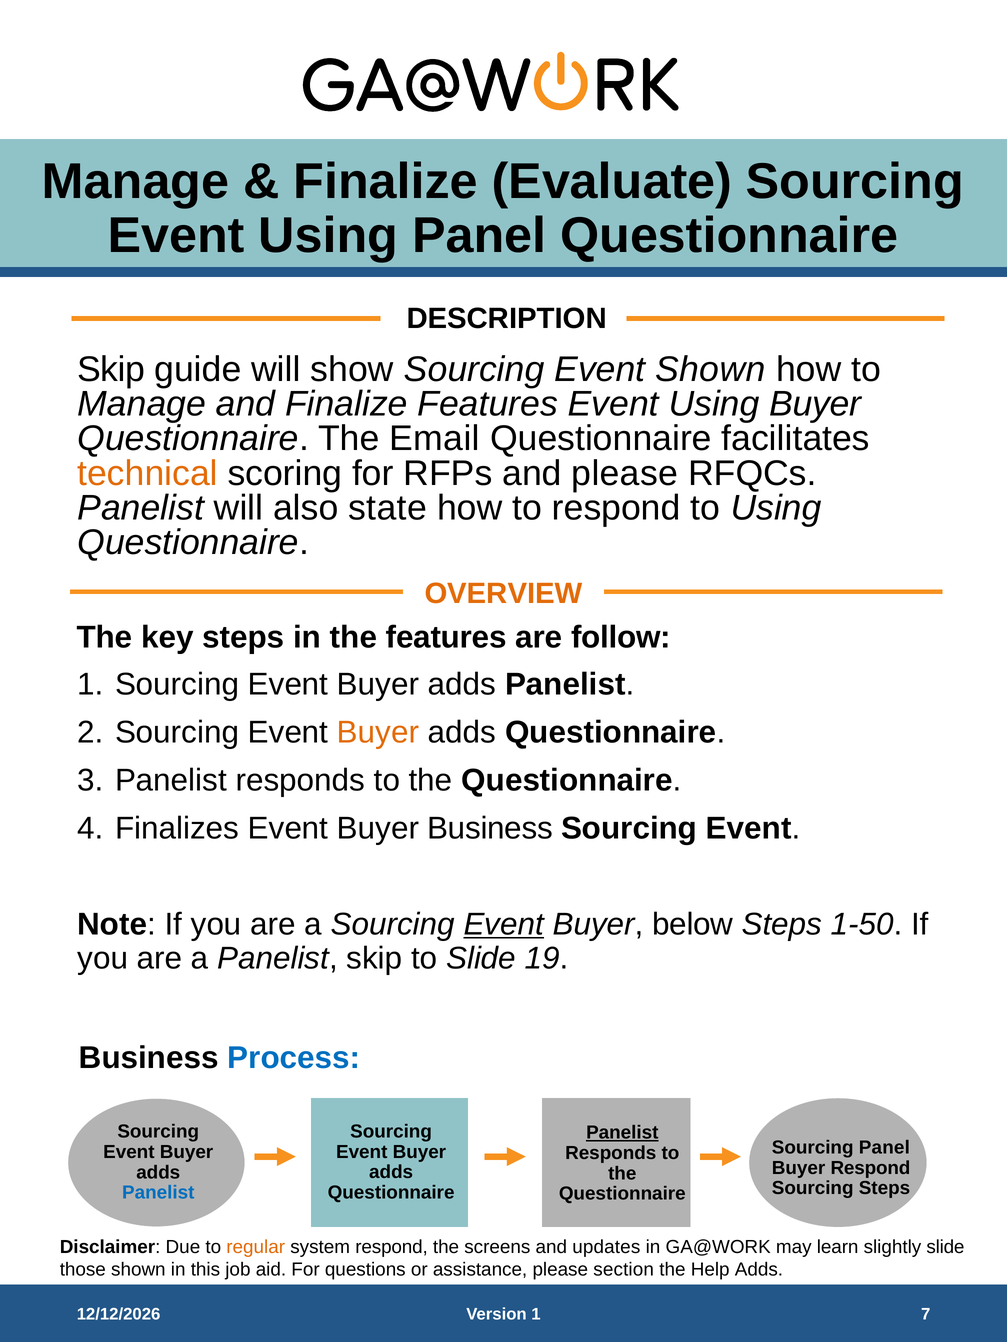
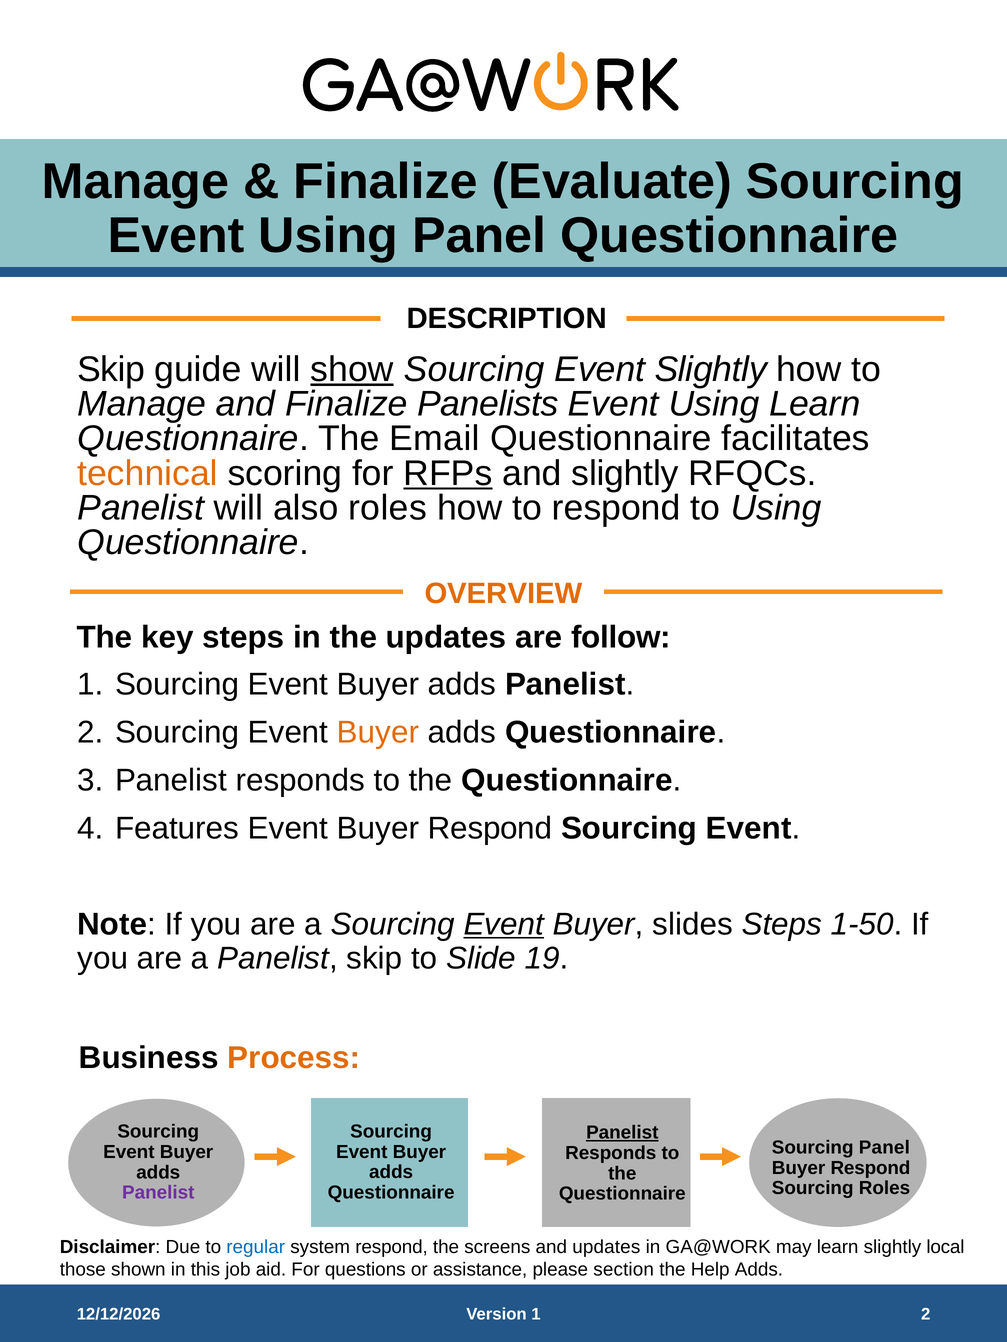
show underline: none -> present (352, 370)
Event Shown: Shown -> Slightly (711, 370)
Finalize Features: Features -> Panelists (488, 404)
Using Buyer: Buyer -> Learn (815, 404)
RFPs underline: none -> present (448, 474)
and please: please -> slightly (625, 474)
also state: state -> roles (388, 508)
the features: features -> updates (446, 638)
Finalizes: Finalizes -> Features (177, 829)
Event Buyer Business: Business -> Respond (490, 829)
below: below -> slides (693, 925)
Process colour: blue -> orange (294, 1058)
Sourcing Steps: Steps -> Roles (884, 1189)
Panelist colour: blue -> purple (158, 1193)
regular colour: orange -> blue (256, 1247)
slightly slide: slide -> local (945, 1247)
1 7: 7 -> 2 (926, 1315)
